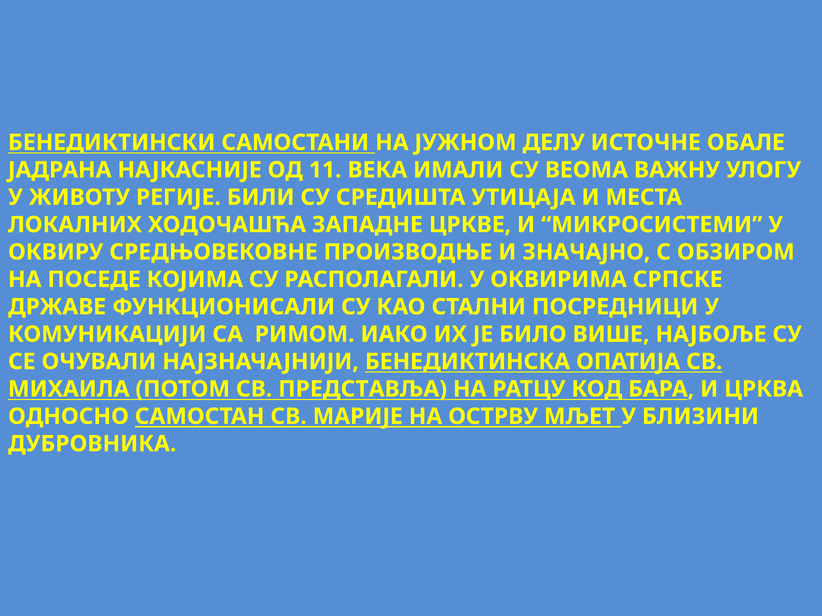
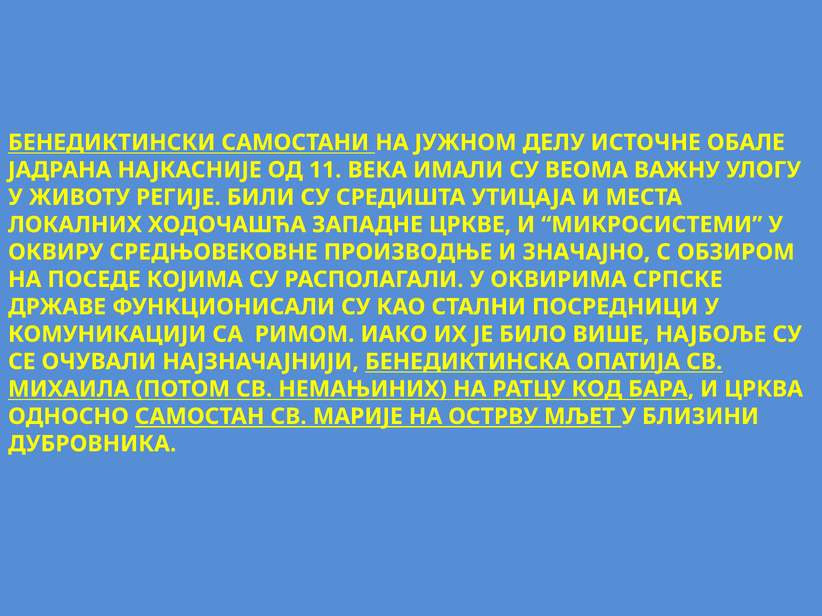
ПРЕДСТАВЉА: ПРЕДСТАВЉА -> НЕМАЊИНИХ (363, 389)
